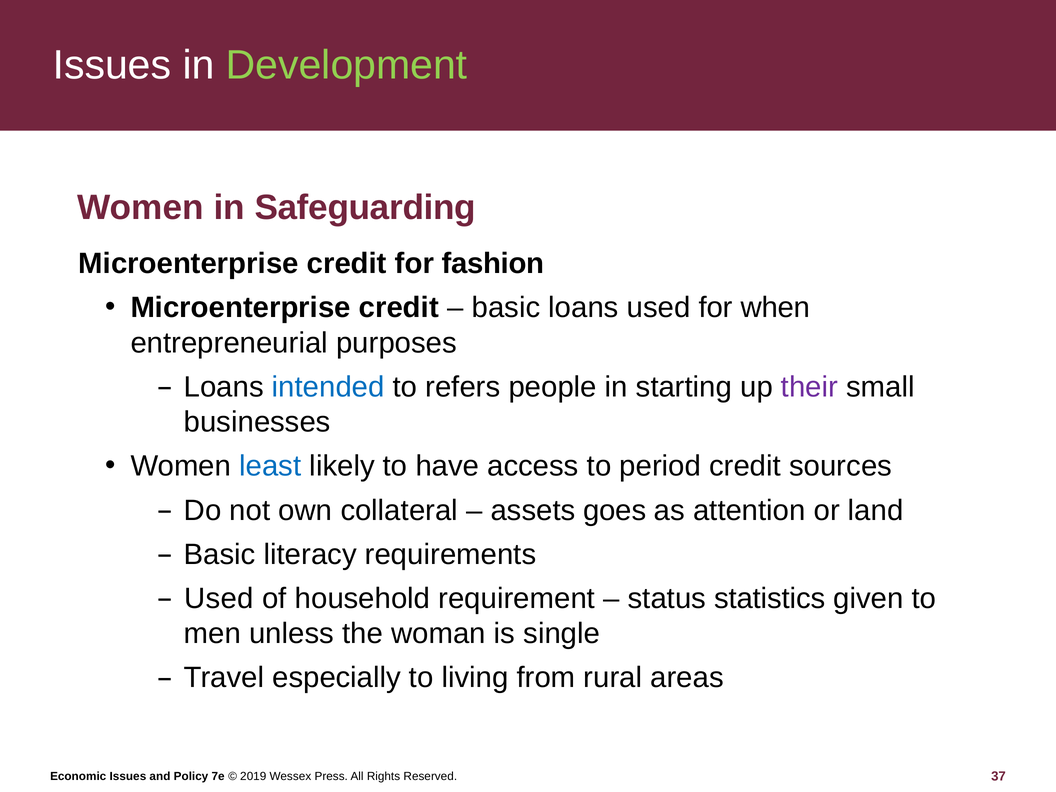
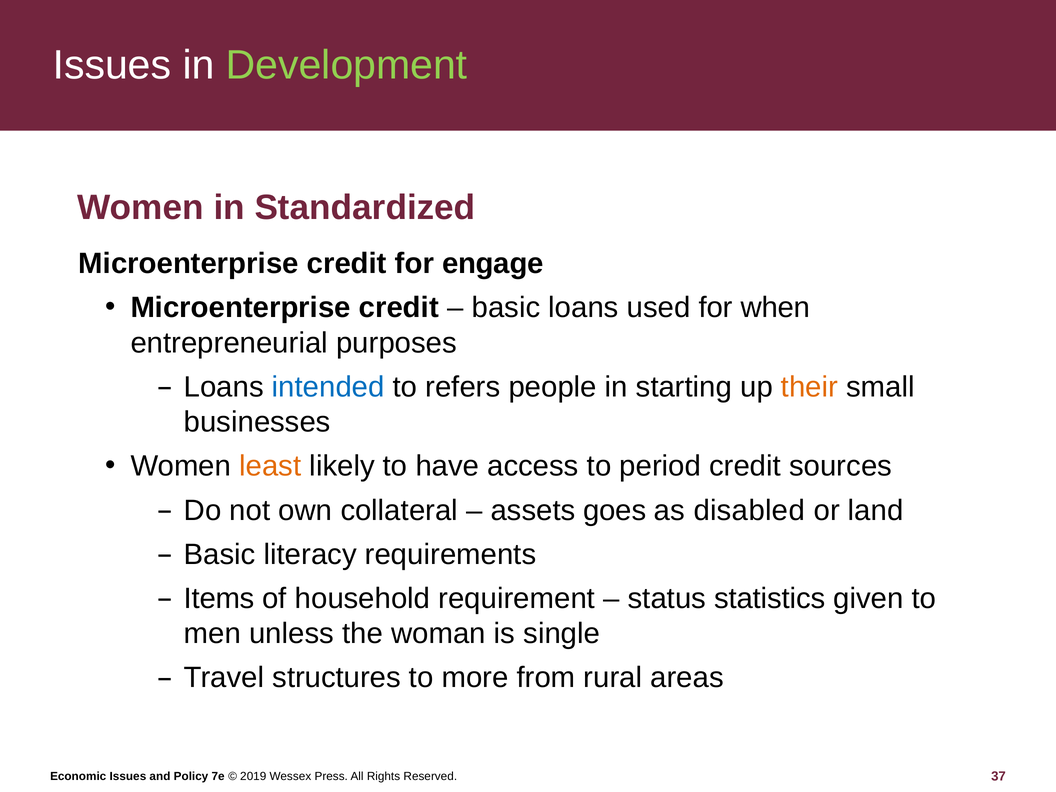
Safeguarding: Safeguarding -> Standardized (365, 208)
fashion: fashion -> engage (493, 264)
their colour: purple -> orange (810, 387)
least colour: blue -> orange (270, 466)
attention: attention -> disabled (749, 510)
Used: Used -> Items (219, 598)
especially: especially -> structures (337, 678)
living: living -> more (475, 678)
